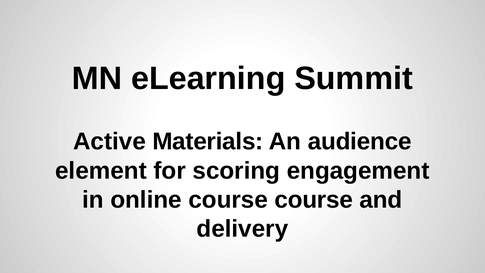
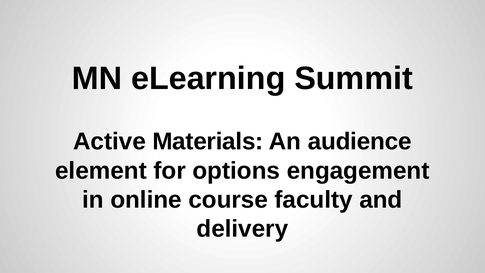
scoring: scoring -> options (236, 171)
course course: course -> faculty (314, 200)
